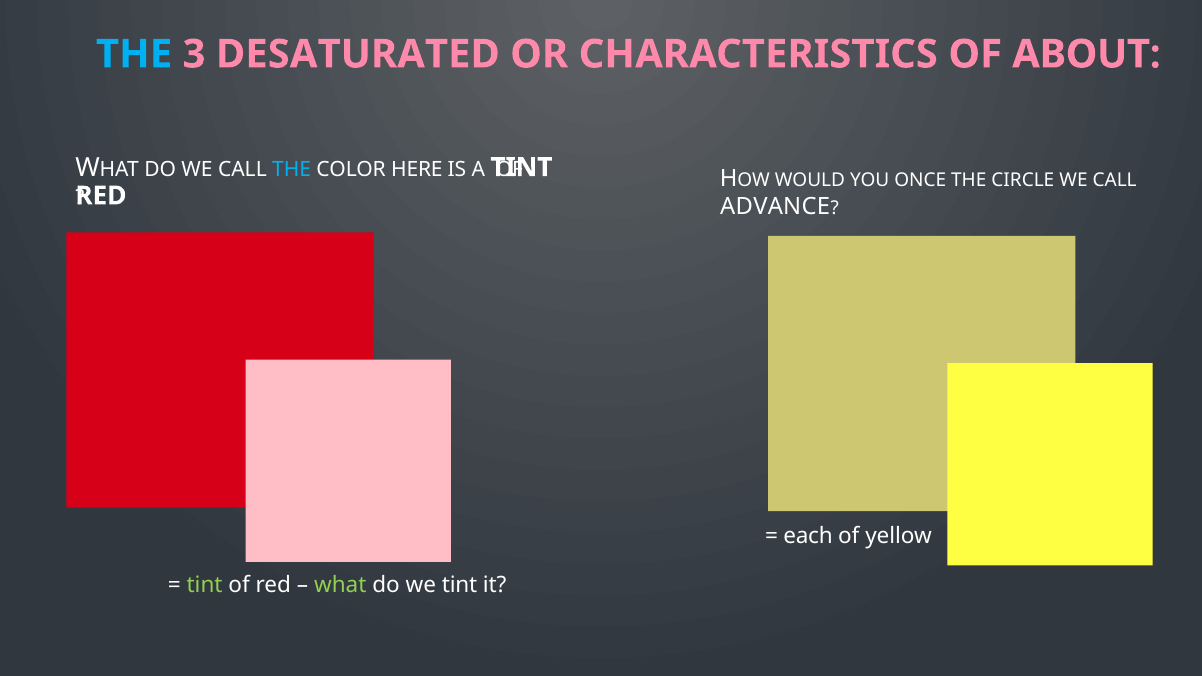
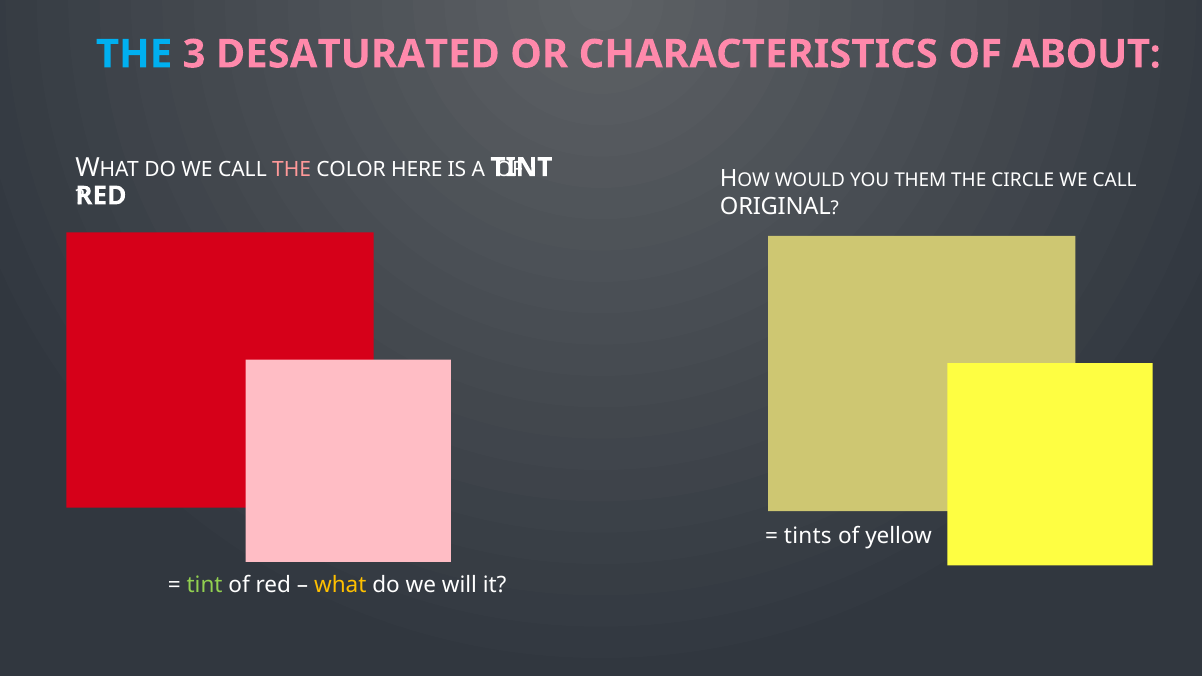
THE colour: light blue -> pink (292, 169)
ONCE: ONCE -> THEM (920, 180)
ADVANCE: ADVANCE -> ORIGINAL (775, 207)
each: each -> tints (808, 537)
what colour: light green -> yellow (340, 585)
we tint: tint -> will (459, 585)
